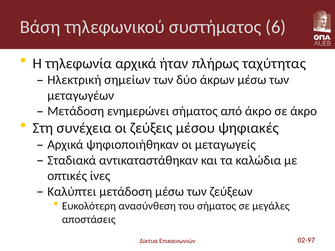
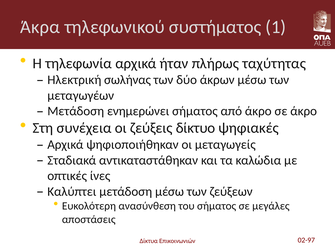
Βάση: Βάση -> Άκρα (40, 27)
6: 6 -> 1 (276, 27)
σημείων: σημείων -> σωλήνας (127, 80)
μέσου: μέσου -> δίκτυο (196, 128)
